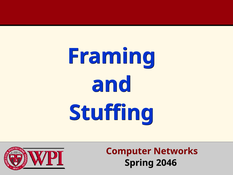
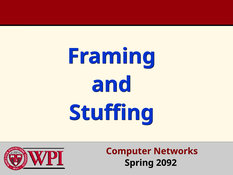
2046: 2046 -> 2092 (166, 163)
